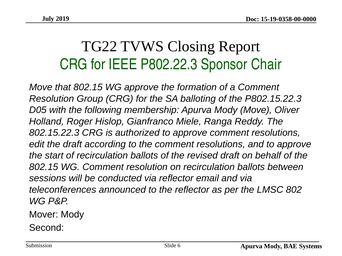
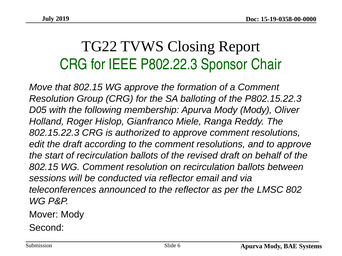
Mody Move: Move -> Mody (256, 110)
